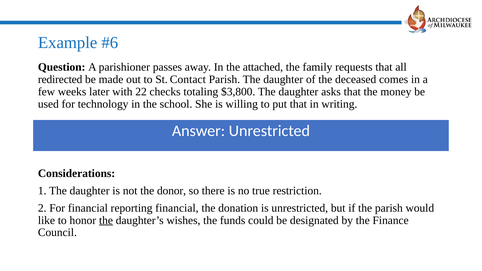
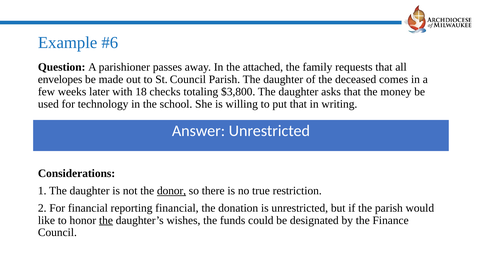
redirected: redirected -> envelopes (60, 80)
St Contact: Contact -> Council (188, 80)
22: 22 -> 18 (141, 92)
donor underline: none -> present (172, 191)
